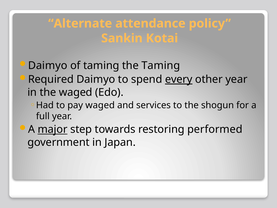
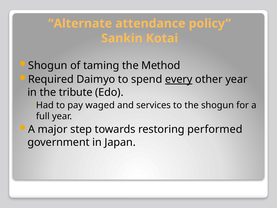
Daimyo: Daimyo -> Shogun (48, 65)
the Taming: Taming -> Method (161, 65)
the waged: waged -> tribute (76, 92)
major underline: present -> none (53, 129)
